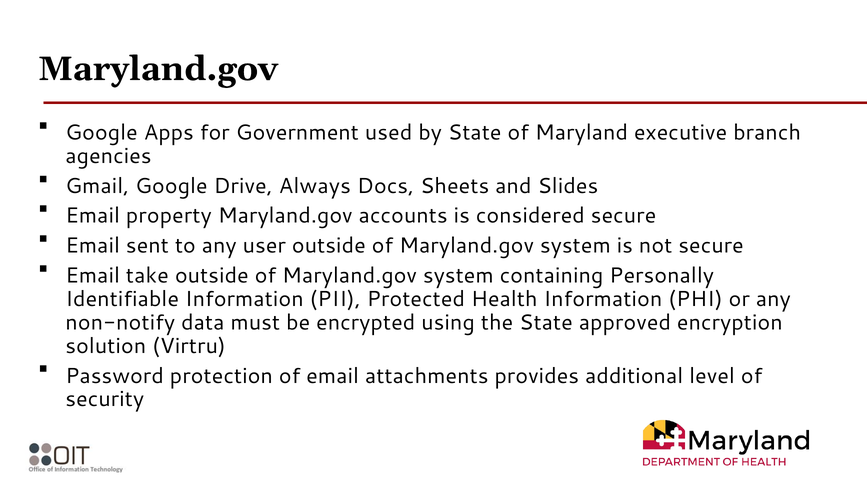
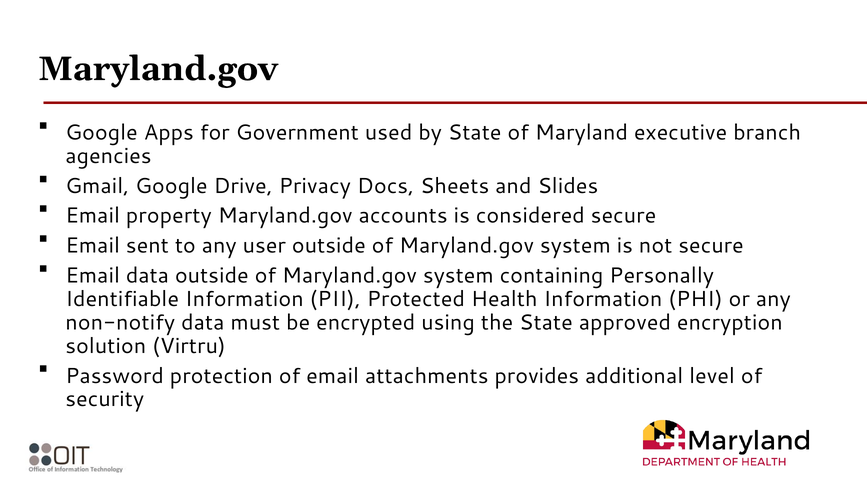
Always: Always -> Privacy (315, 186)
Email take: take -> data (147, 275)
